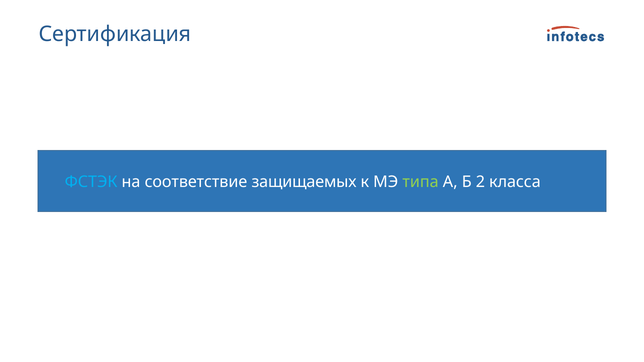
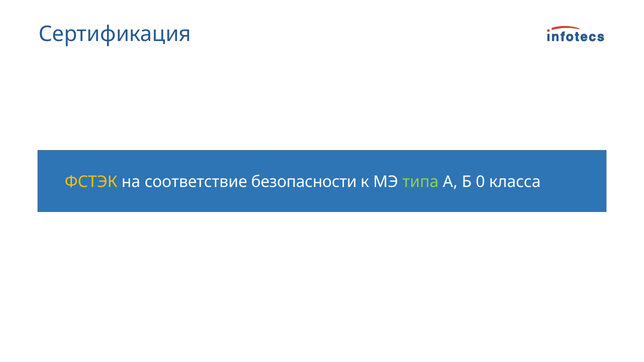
ФСТЭК colour: light blue -> yellow (91, 182)
защищаемых: защищаемых -> безопасности (304, 182)
2: 2 -> 0 (480, 182)
